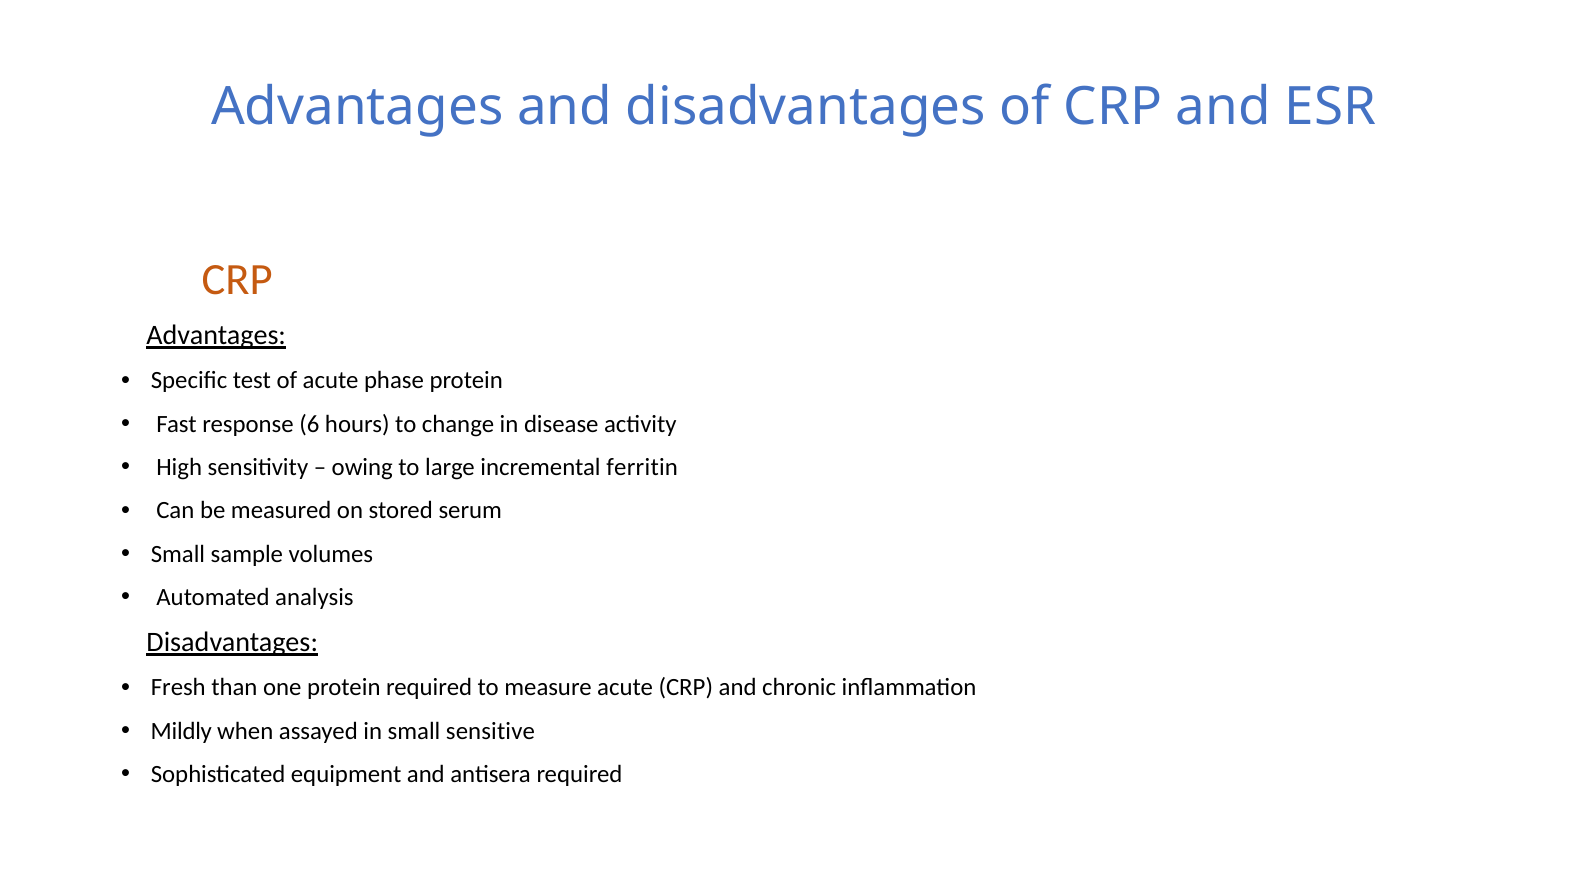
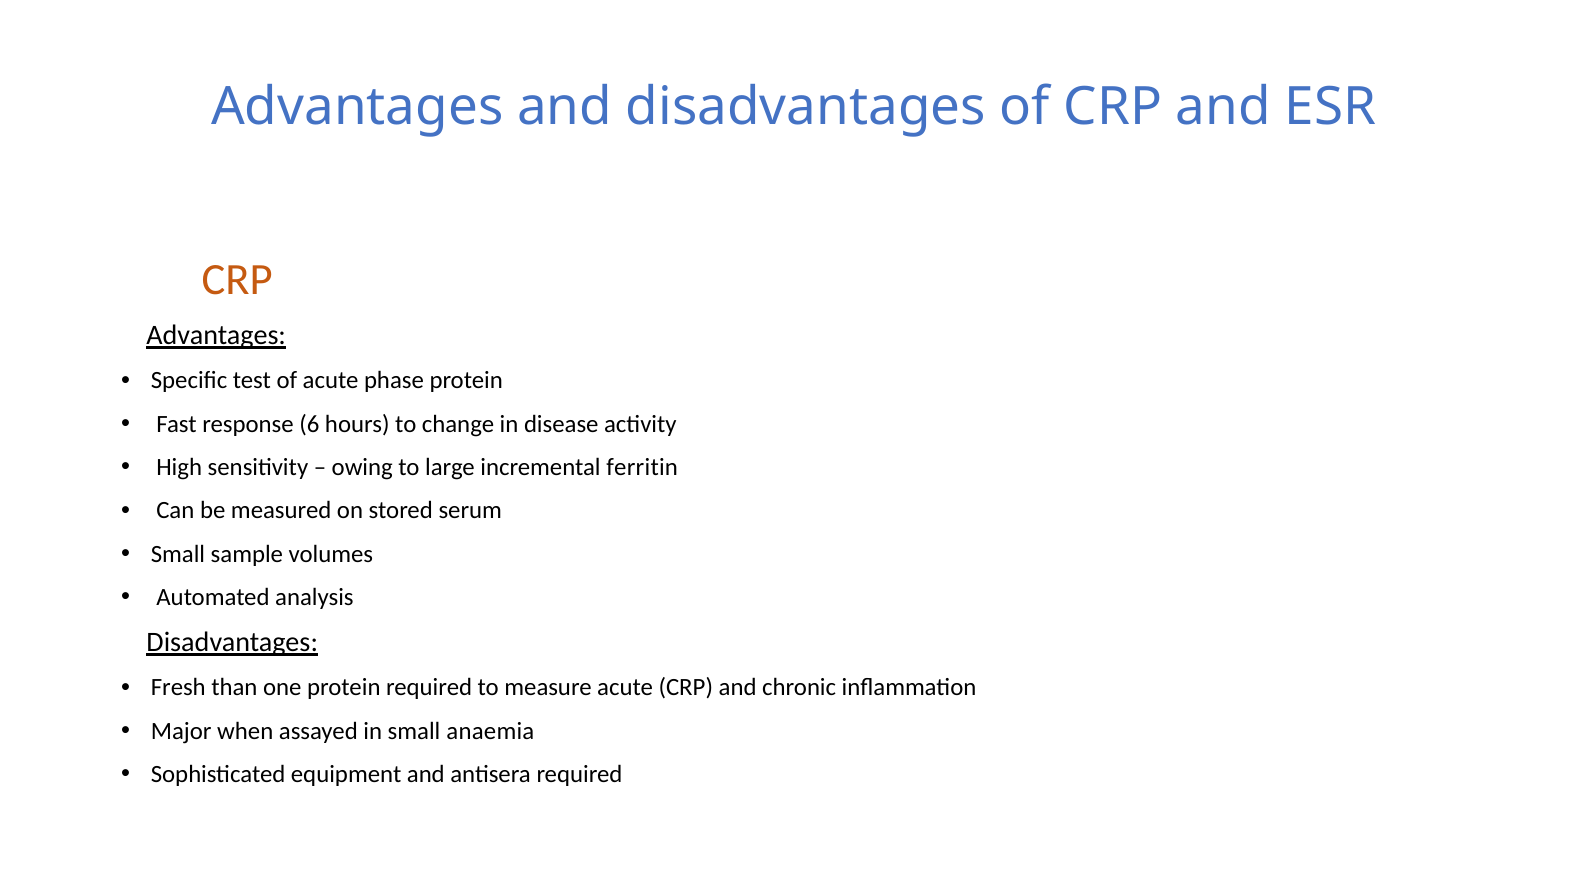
Mildly: Mildly -> Major (181, 731)
sensitive: sensitive -> anaemia (490, 731)
